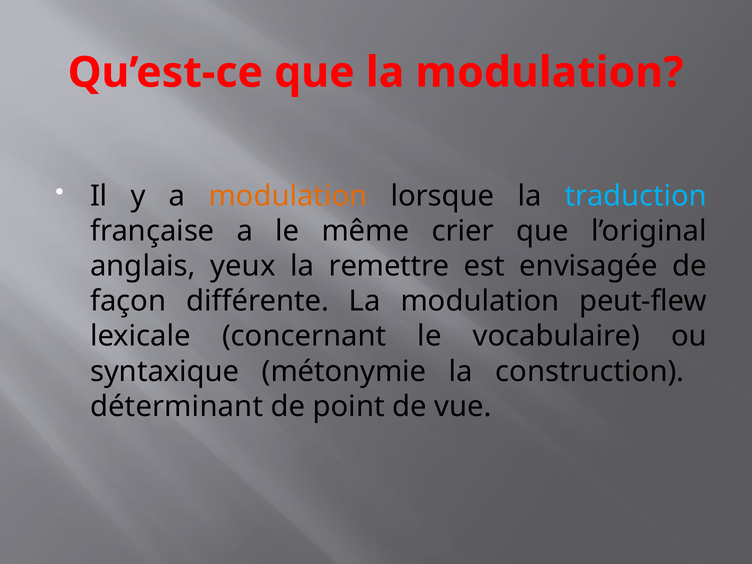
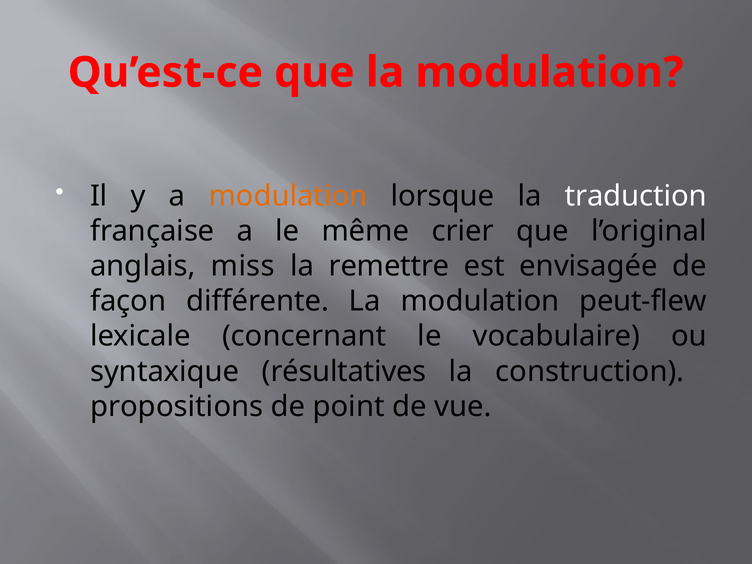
traduction colour: light blue -> white (636, 196)
yeux: yeux -> miss (243, 266)
métonymie: métonymie -> résultatives (344, 371)
déterminant: déterminant -> propositions (177, 407)
